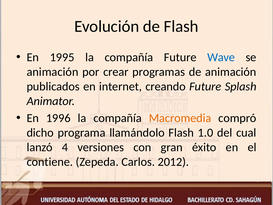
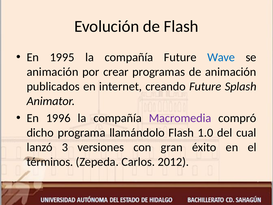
Macromedia colour: orange -> purple (180, 118)
4: 4 -> 3 (65, 147)
contiene: contiene -> términos (50, 162)
